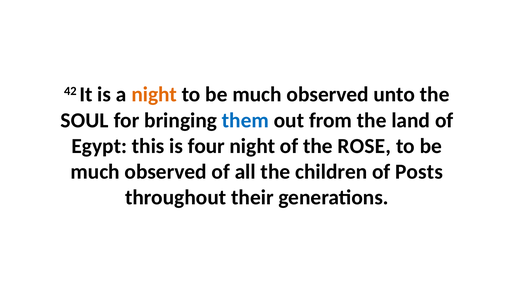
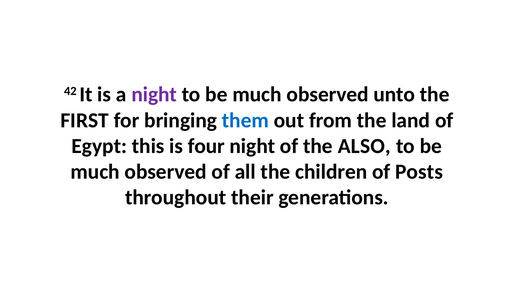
night colour: orange -> purple (154, 95)
SOUL: SOUL -> FIRST (85, 120)
ROSE: ROSE -> ALSO (364, 146)
